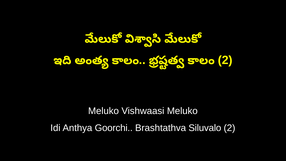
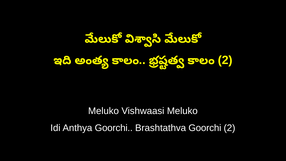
Brashtathva Siluvalo: Siluvalo -> Goorchi (205, 128)
